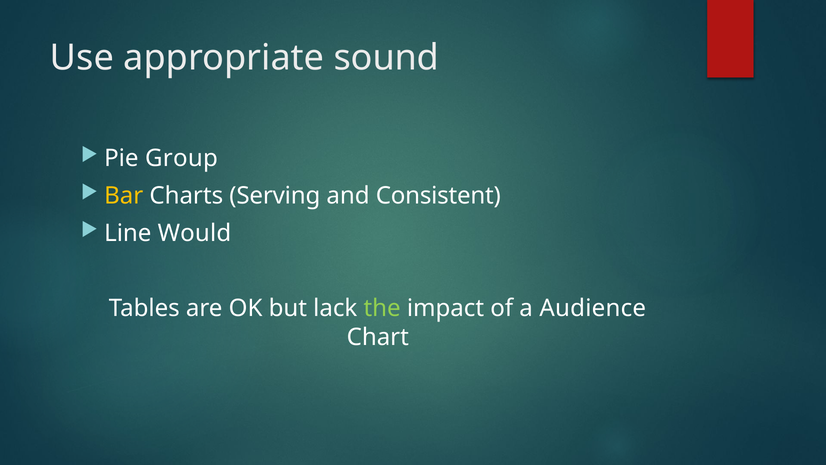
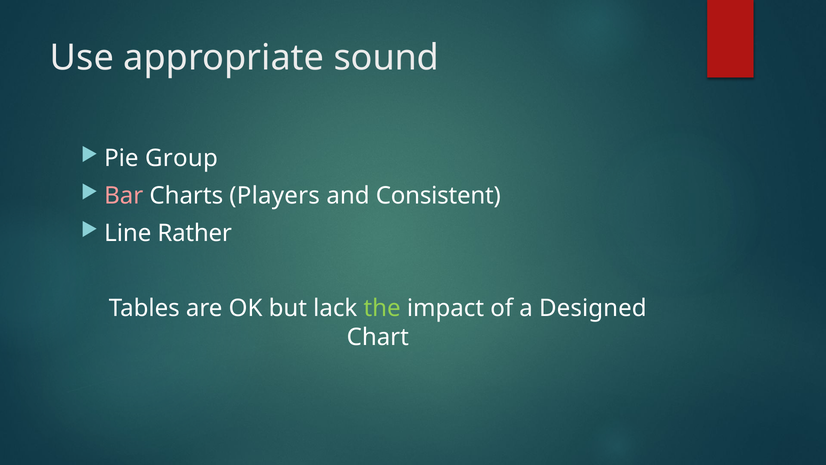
Bar colour: yellow -> pink (124, 196)
Serving: Serving -> Players (275, 196)
Would: Would -> Rather (195, 233)
Audience: Audience -> Designed (593, 308)
